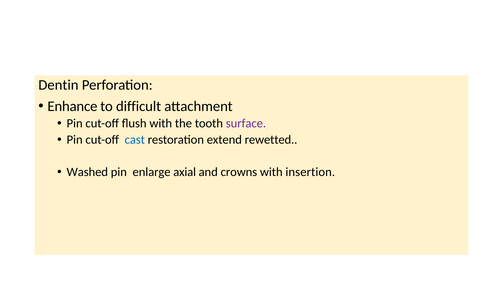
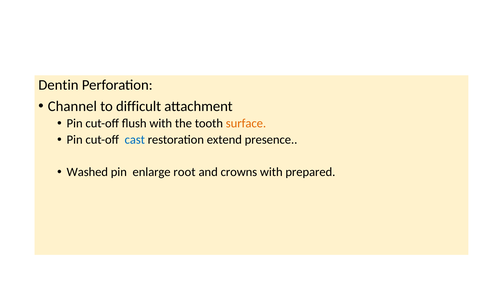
Enhance: Enhance -> Channel (72, 106)
surface colour: purple -> orange (246, 123)
rewetted: rewetted -> presence (271, 140)
axial: axial -> root (185, 172)
insertion: insertion -> prepared (310, 172)
